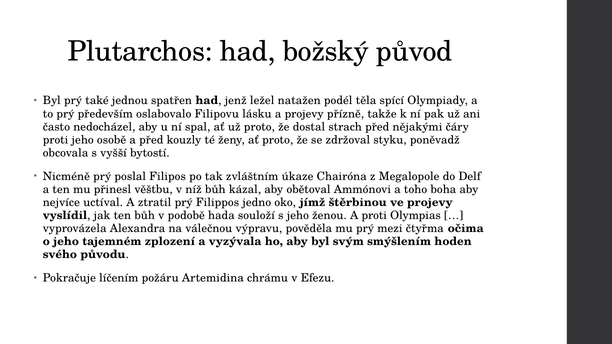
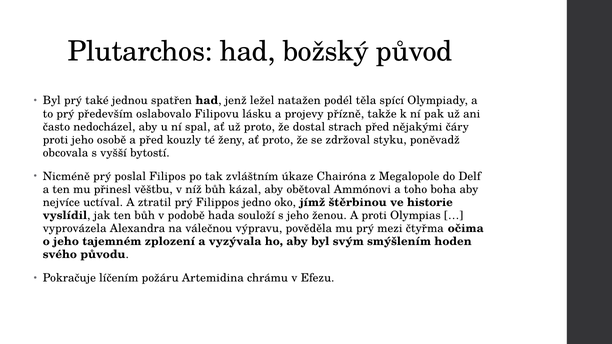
ve projevy: projevy -> historie (430, 203)
